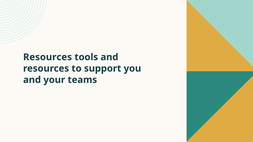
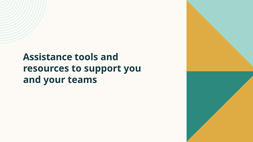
Resources: Resources -> Assistance (48, 57)
